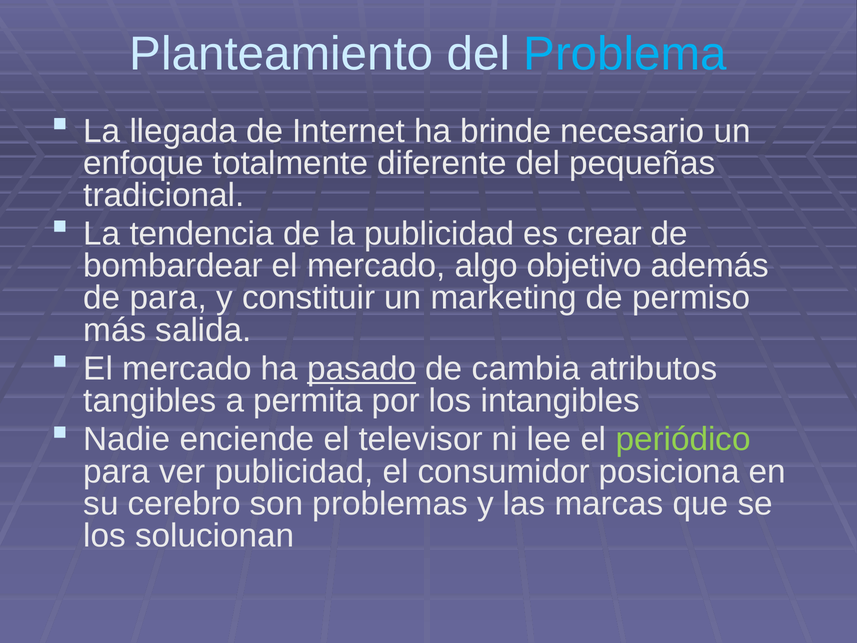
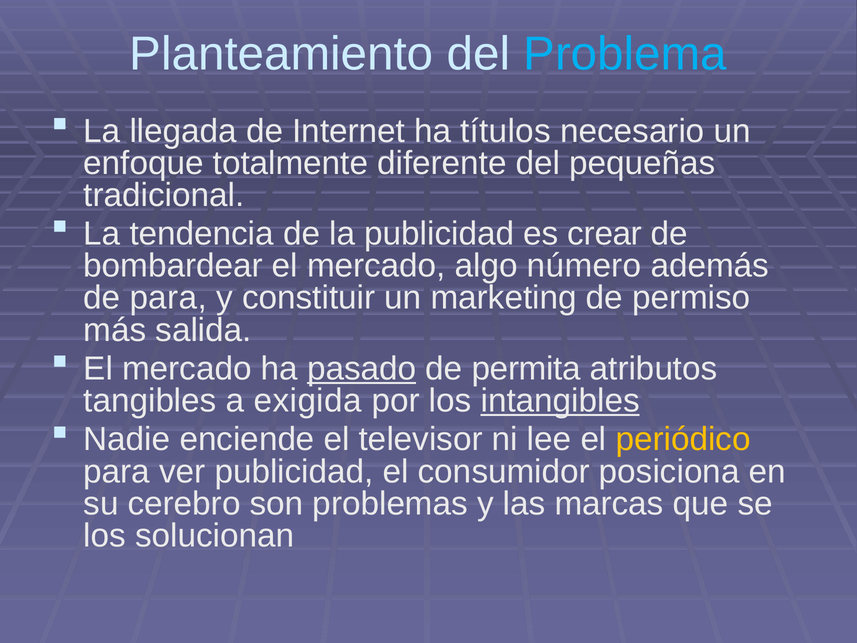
brinde: brinde -> títulos (506, 131)
objetivo: objetivo -> número (584, 266)
cambia: cambia -> permita (526, 369)
permita: permita -> exigida (308, 401)
intangibles underline: none -> present (560, 401)
periódico colour: light green -> yellow (683, 439)
